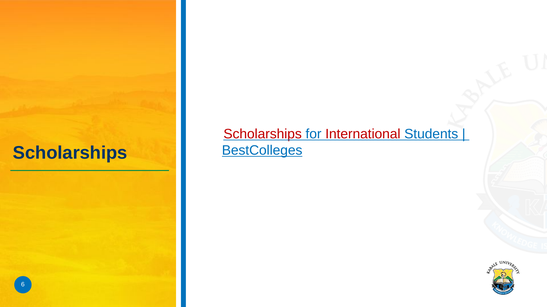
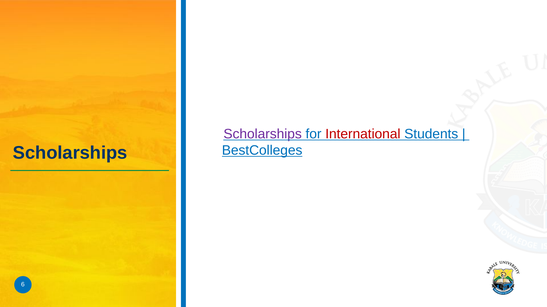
Scholarships colour: red -> purple (263, 134)
